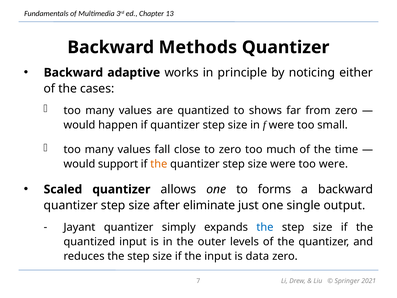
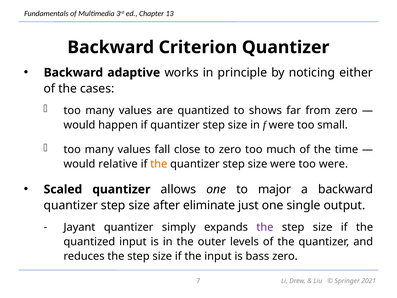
Methods: Methods -> Criterion (198, 47)
support: support -> relative (118, 164)
forms: forms -> major (275, 189)
the colour: blue -> purple (265, 227)
data: data -> bass (257, 256)
